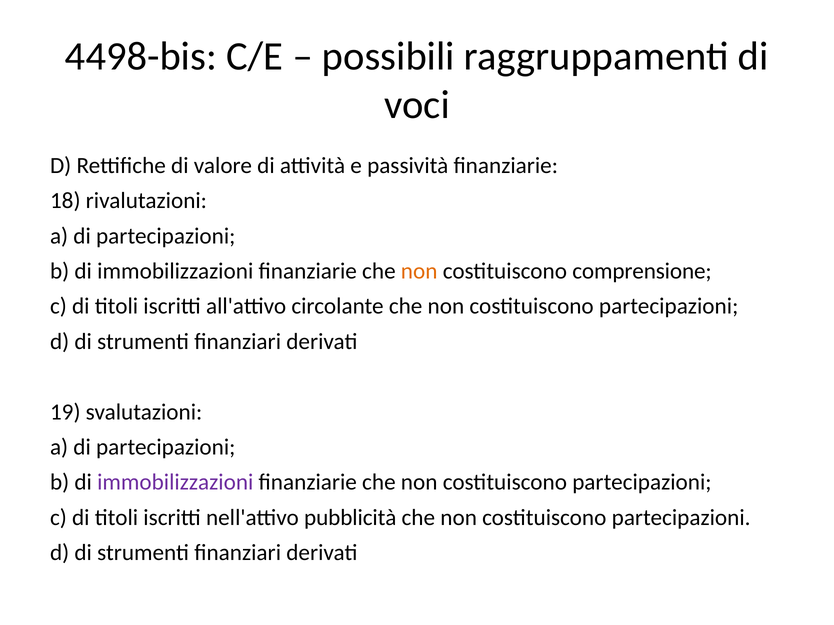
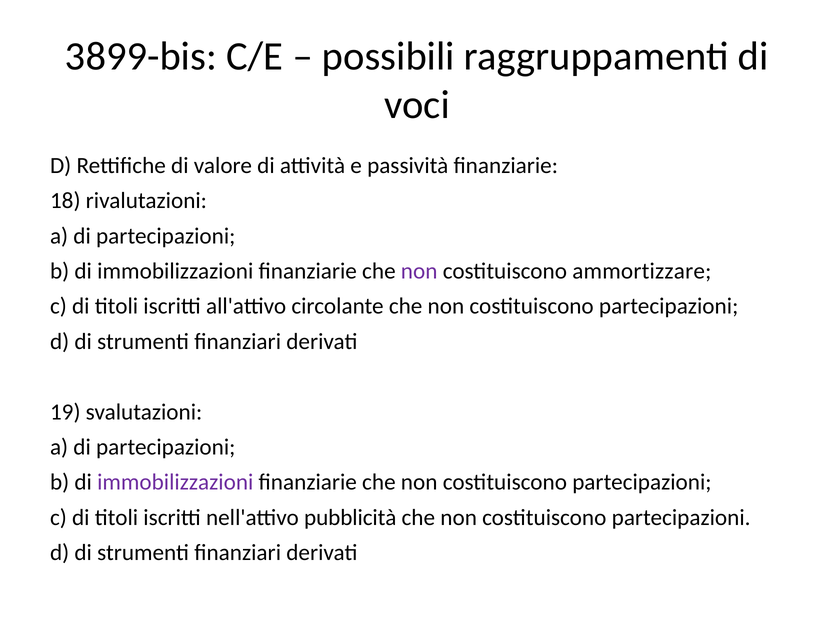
4498-bis: 4498-bis -> 3899-bis (141, 56)
non colour: orange -> purple (419, 271)
comprensione: comprensione -> ammortizzare (642, 271)
